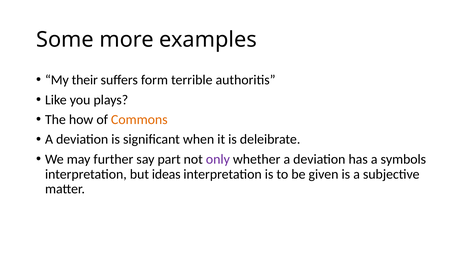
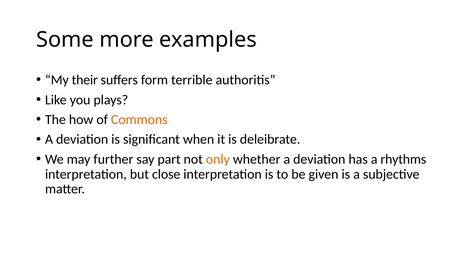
only colour: purple -> orange (218, 160)
symbols: symbols -> rhythms (403, 160)
ideas: ideas -> close (166, 175)
